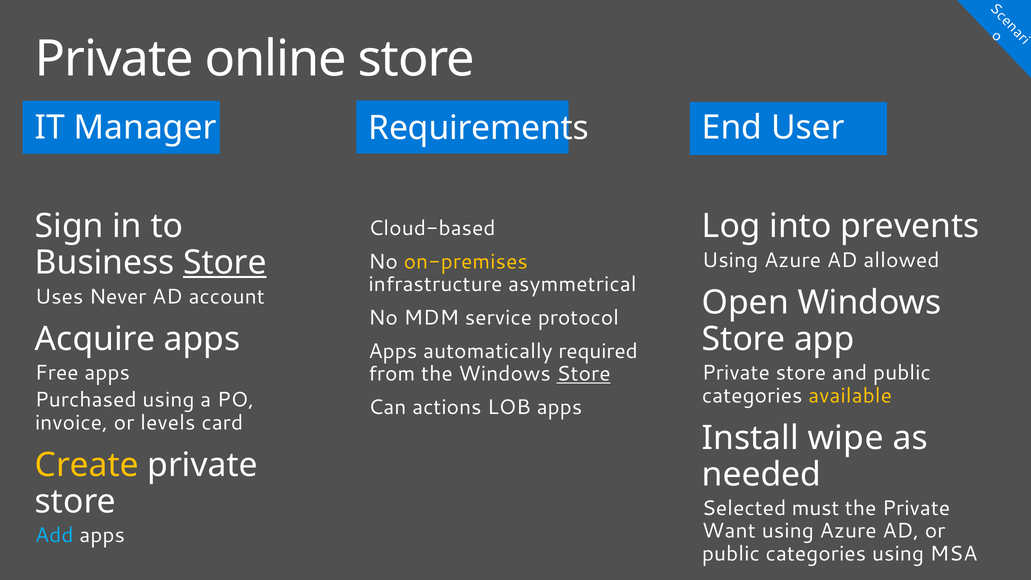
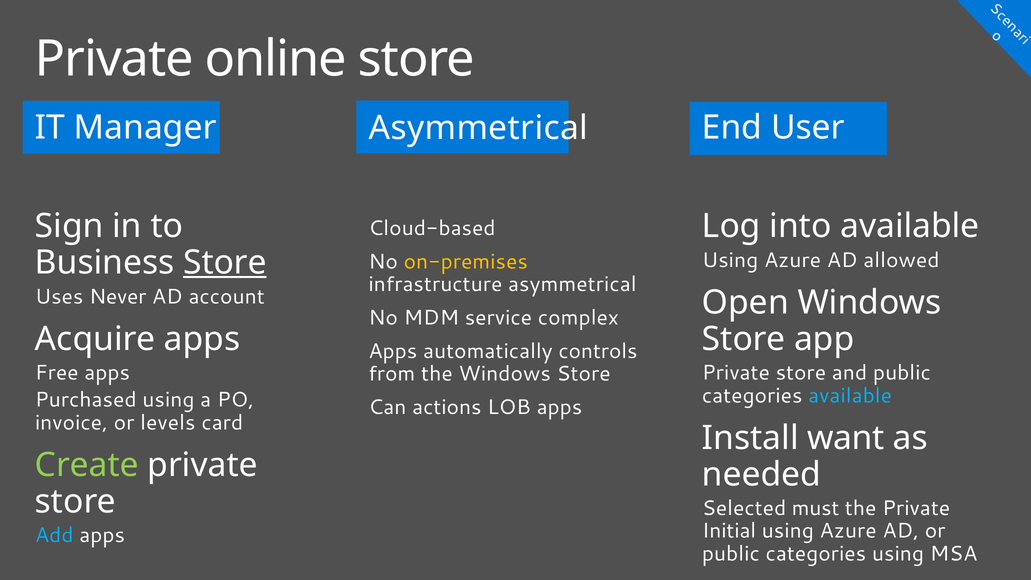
Requirements: Requirements -> Asymmetrical (478, 128)
into prevents: prevents -> available (910, 226)
protocol: protocol -> complex (578, 318)
required: required -> controls (598, 351)
Store underline: present -> none (584, 374)
available colour: yellow -> light blue (850, 395)
wipe: wipe -> want (846, 438)
Create colour: yellow -> light green (87, 465)
Want: Want -> Initial (729, 531)
